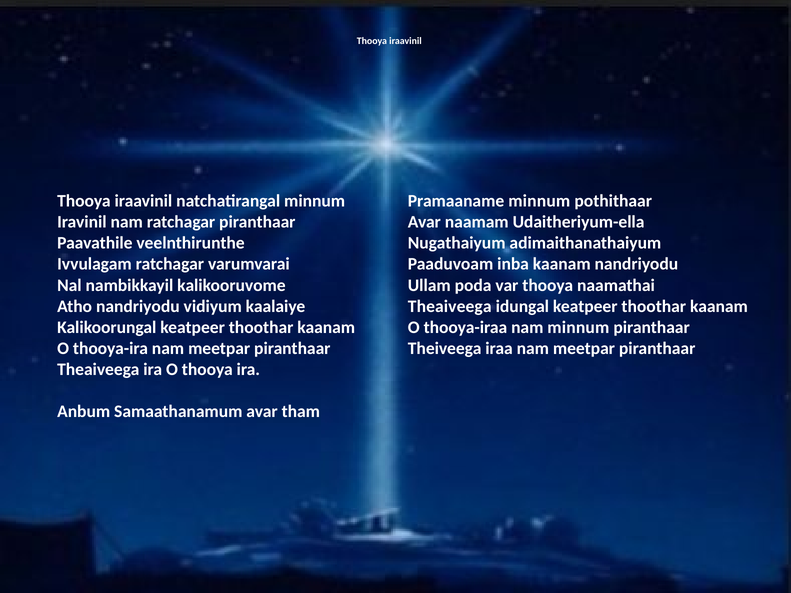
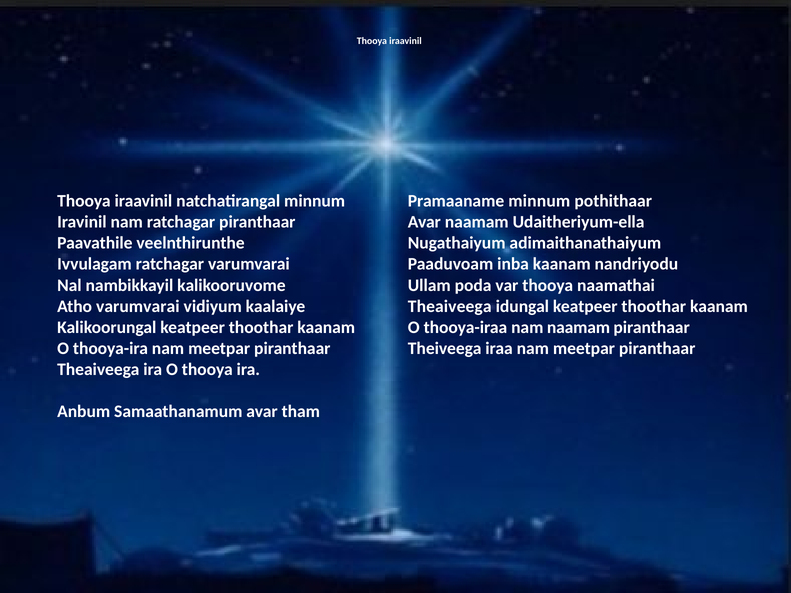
Atho nandriyodu: nandriyodu -> varumvarai (138, 306)
nam minnum: minnum -> naamam (579, 328)
